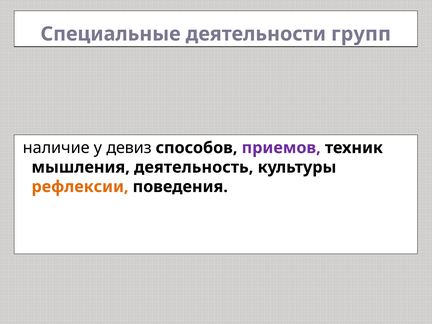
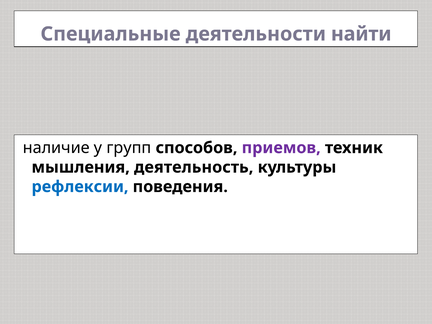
групп: групп -> найти (361, 34)
девиз: девиз -> групп (129, 148)
рефлексии colour: orange -> blue (80, 187)
